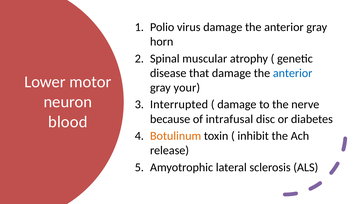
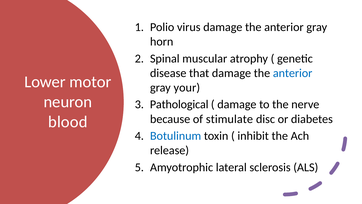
Interrupted: Interrupted -> Pathological (179, 104)
intrafusal: intrafusal -> stimulate (229, 119)
Botulinum colour: orange -> blue (176, 136)
